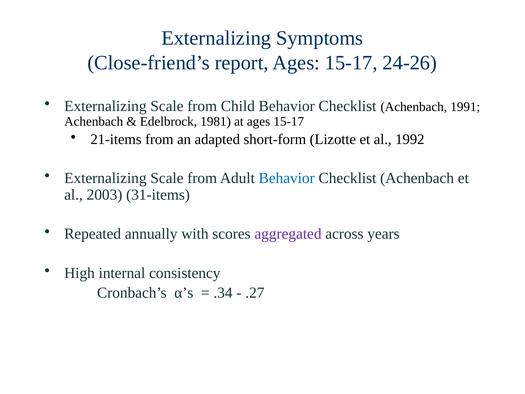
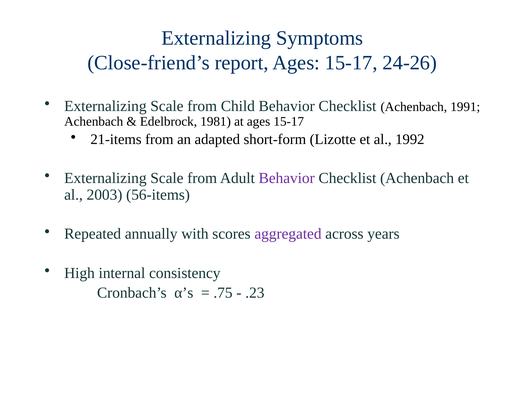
Behavior colour: blue -> purple (287, 178)
31-items: 31-items -> 56-items (158, 195)
.34: .34 -> .75 (223, 293)
.27: .27 -> .23 (255, 293)
